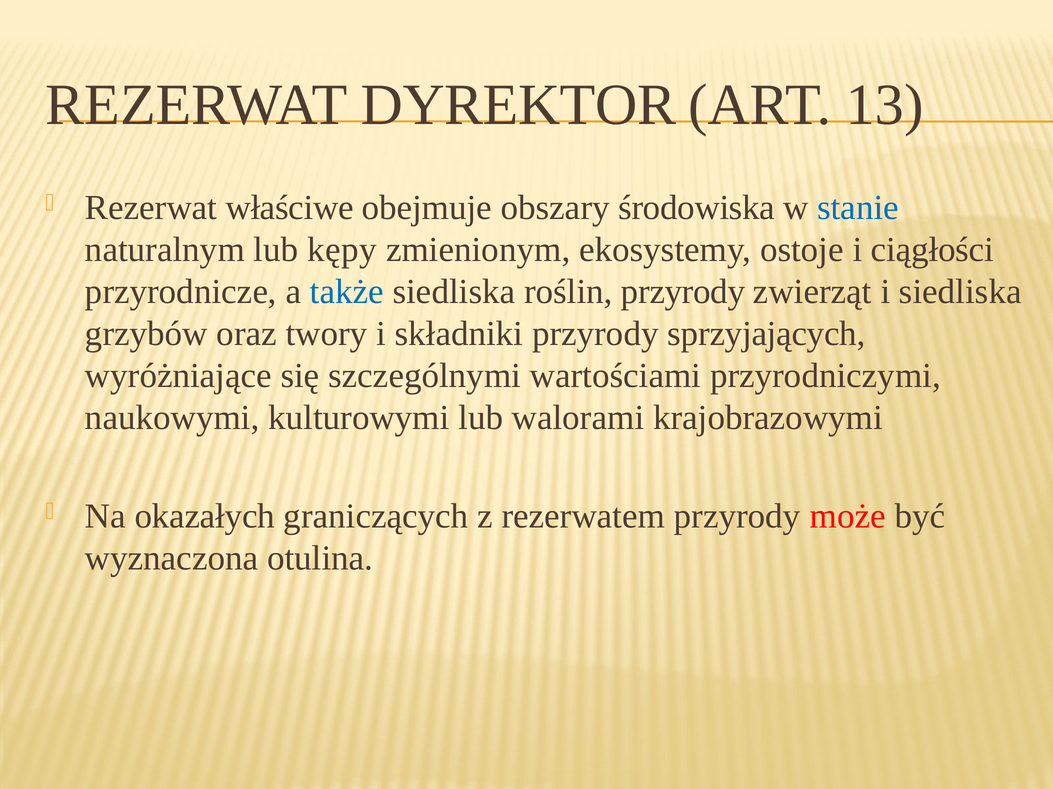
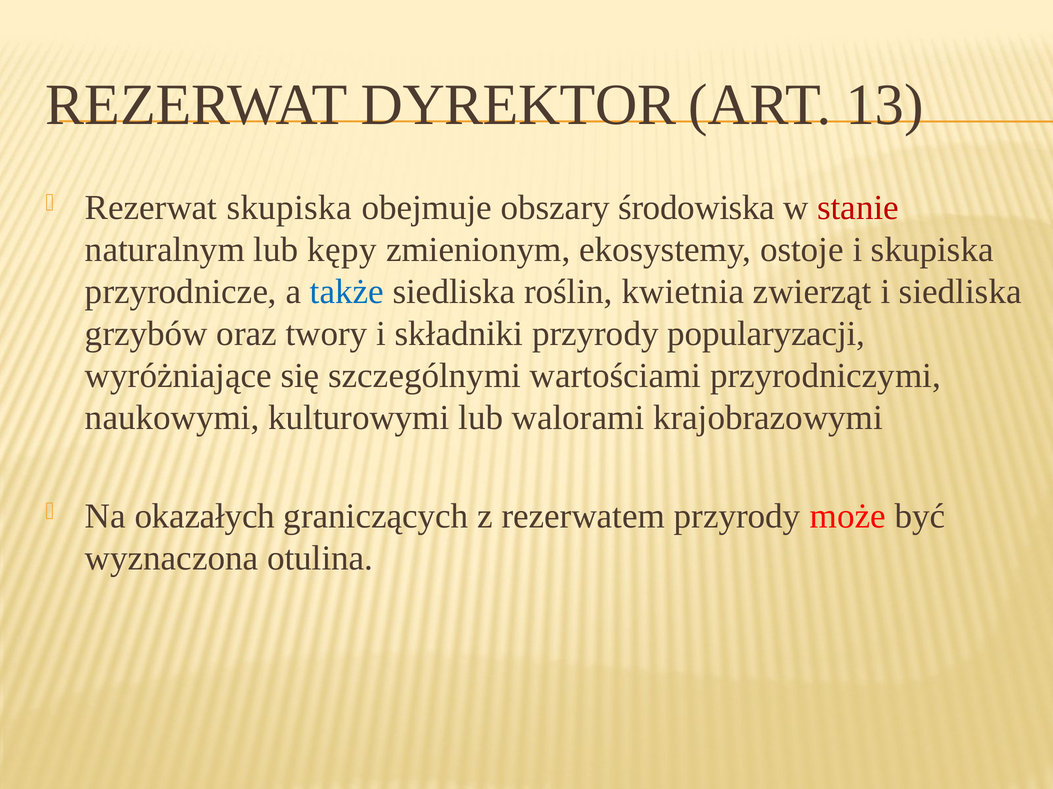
Rezerwat właściwe: właściwe -> skupiska (289, 208)
stanie colour: blue -> red (858, 208)
i ciągłości: ciągłości -> skupiska (932, 250)
roślin przyrody: przyrody -> kwietnia (683, 292)
sprzyjających: sprzyjających -> popularyzacji (766, 334)
